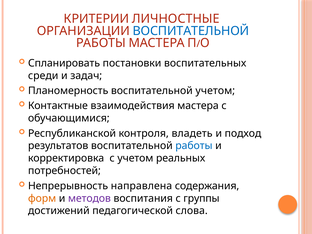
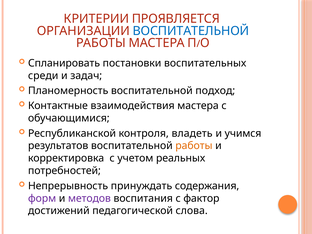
ЛИЧНОСТНЫЕ: ЛИЧНОСТНЫЕ -> ПРОЯВЛЯЕТСЯ (176, 19)
воспитательной учетом: учетом -> подход (215, 91)
подход: подход -> учимся (243, 133)
работы colour: blue -> orange (194, 146)
направлена: направлена -> принуждать (141, 186)
форм colour: orange -> purple (42, 198)
группы: группы -> фактор (201, 198)
